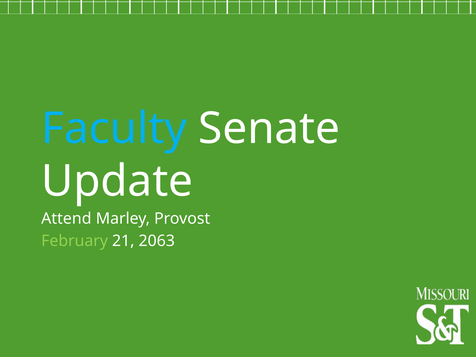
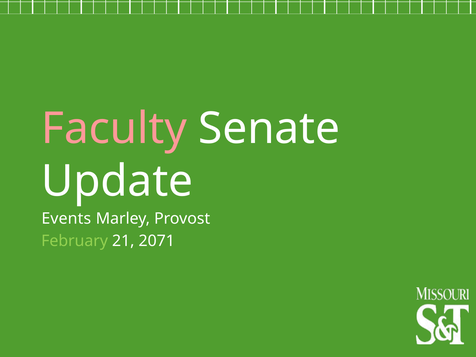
Faculty colour: light blue -> pink (114, 129)
Attend: Attend -> Events (66, 219)
2063: 2063 -> 2071 (157, 241)
